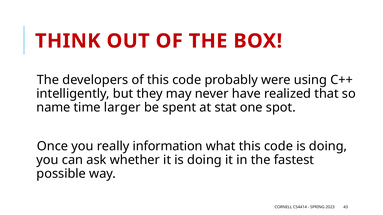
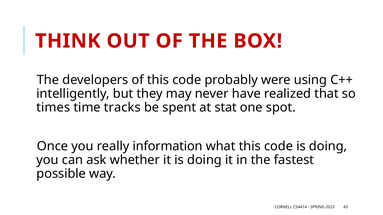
name: name -> times (53, 108)
larger: larger -> tracks (122, 108)
